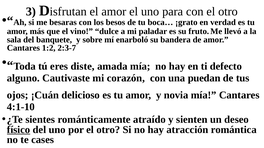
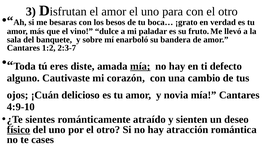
mía underline: none -> present (140, 66)
puedan: puedan -> cambio (204, 78)
4:1-10: 4:1-10 -> 4:9-10 (21, 107)
